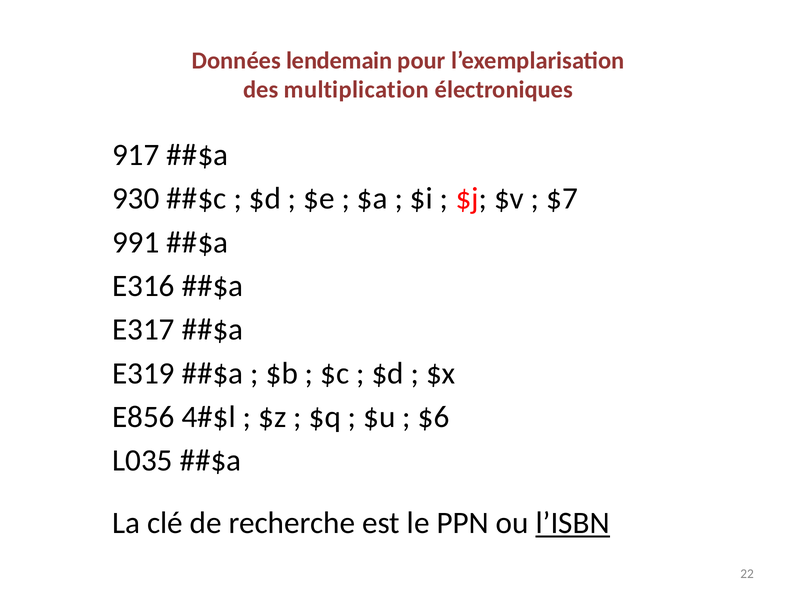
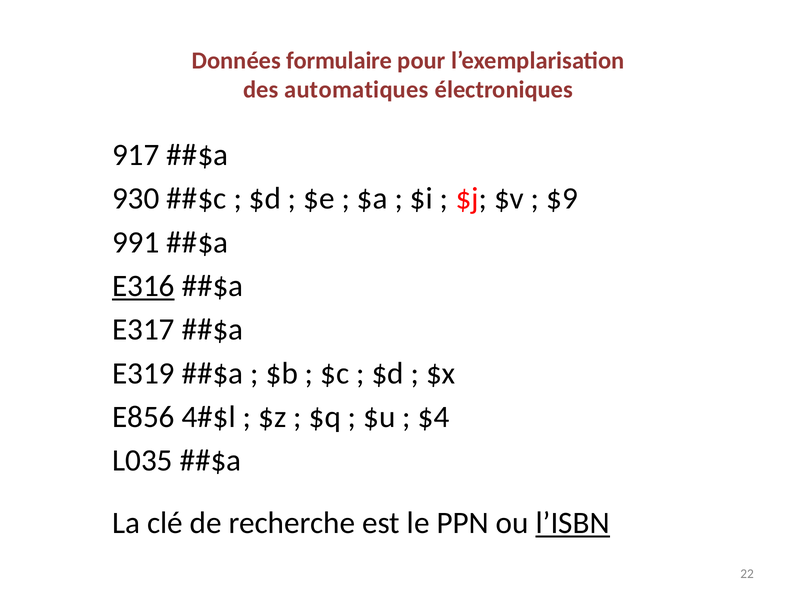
lendemain: lendemain -> formulaire (339, 60)
multiplication: multiplication -> automatiques (356, 90)
$7: $7 -> $9 (562, 199)
E316 underline: none -> present (143, 286)
$6: $6 -> $4 (434, 417)
